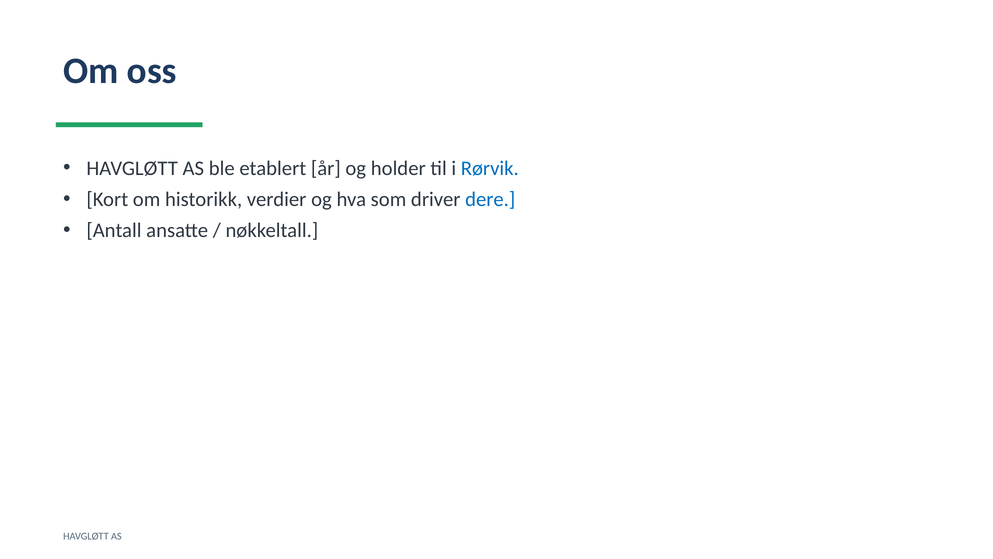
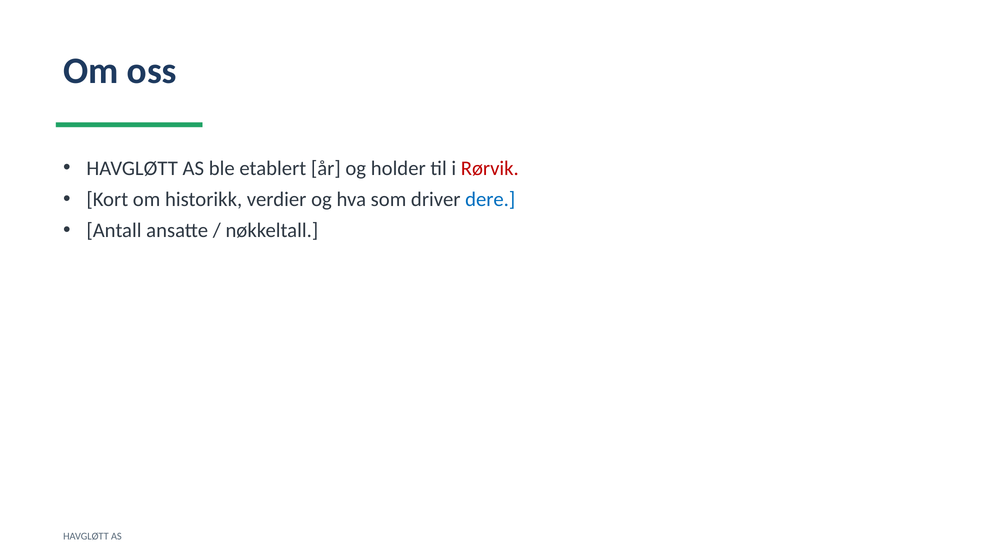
Rørvik colour: blue -> red (490, 168)
